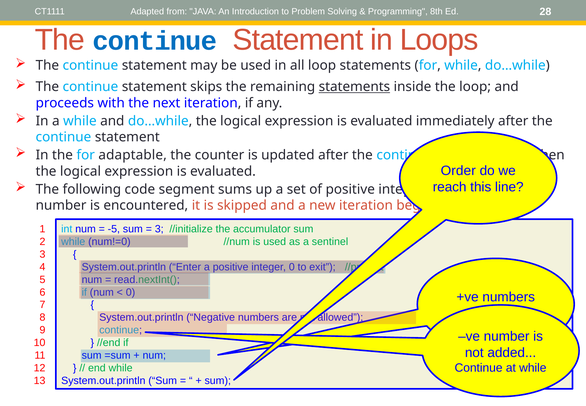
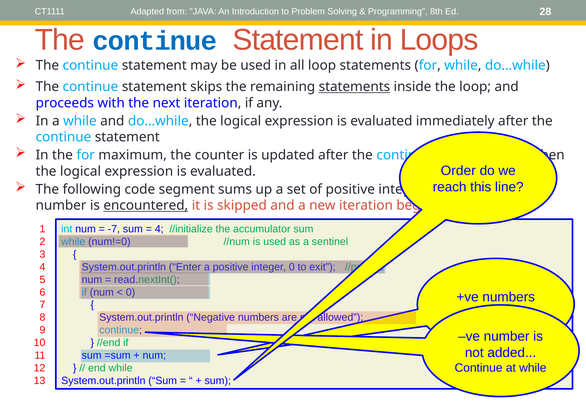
adaptable: adaptable -> maximum (133, 155)
encountered underline: none -> present (146, 205)
-5: -5 -> -7 (114, 229)
3: 3 -> 4 (159, 229)
